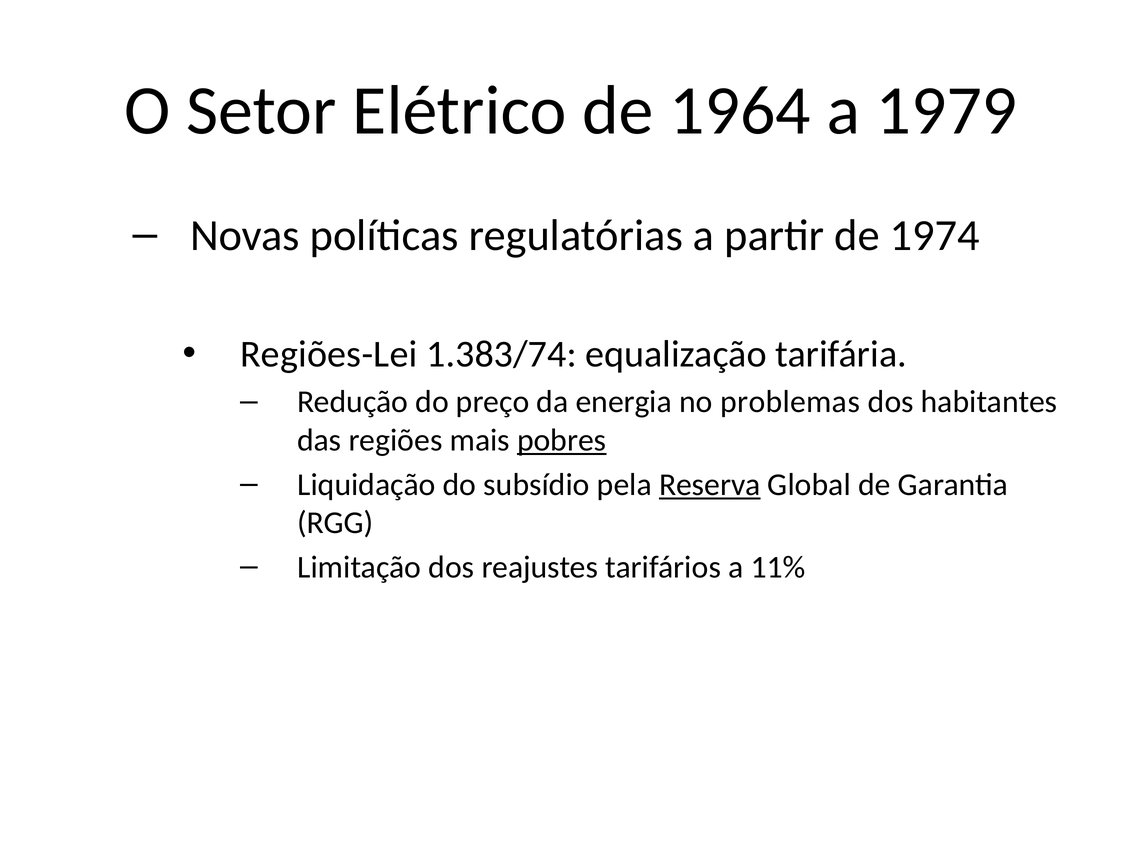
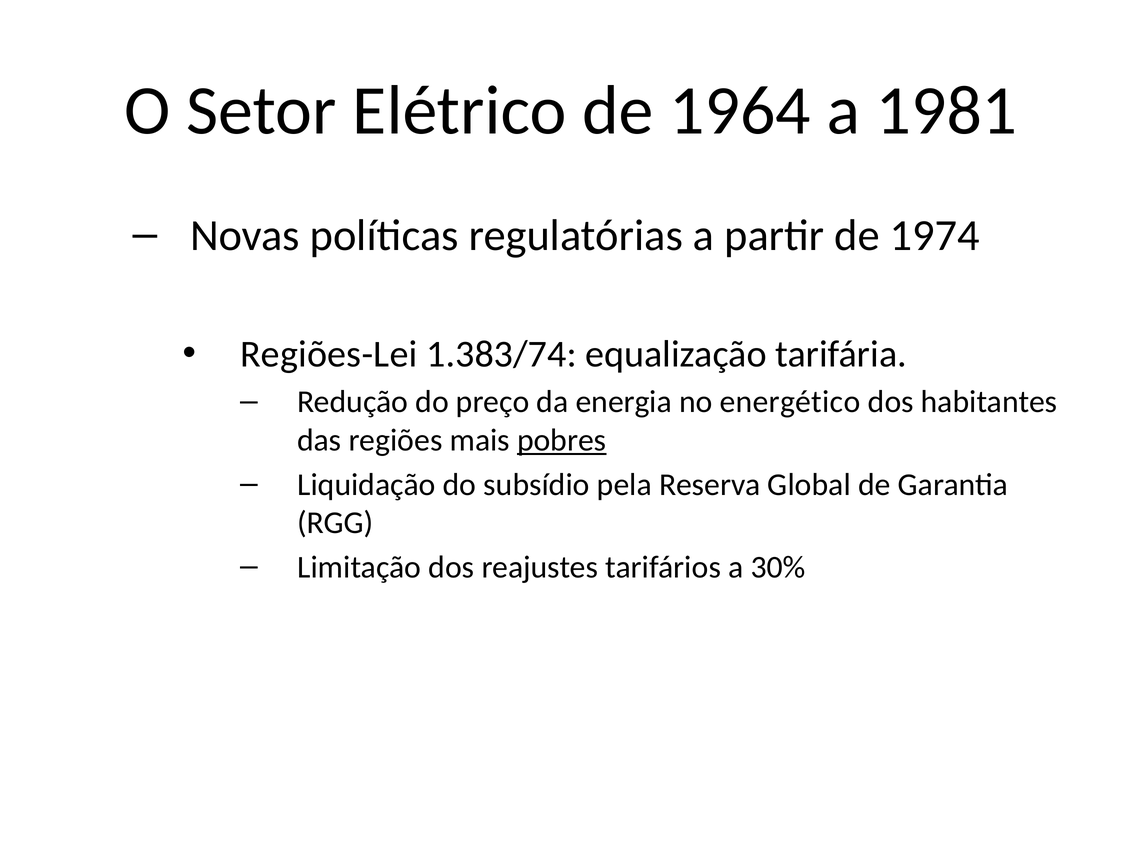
1979: 1979 -> 1981 (947, 111)
problemas: problemas -> energético (790, 402)
Reserva underline: present -> none (710, 485)
11%: 11% -> 30% (778, 567)
